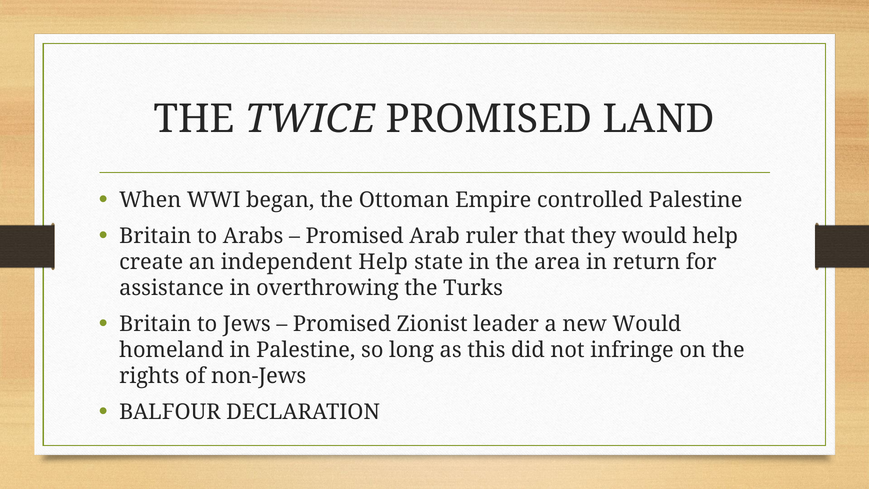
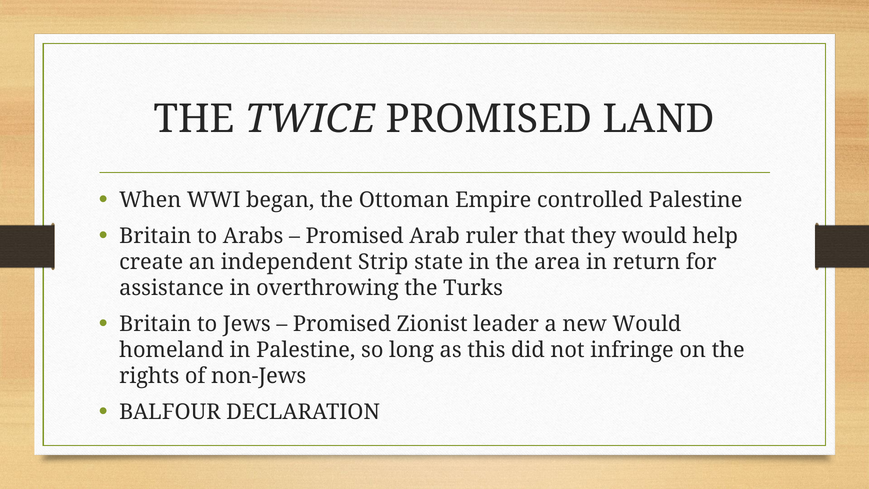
independent Help: Help -> Strip (383, 262)
